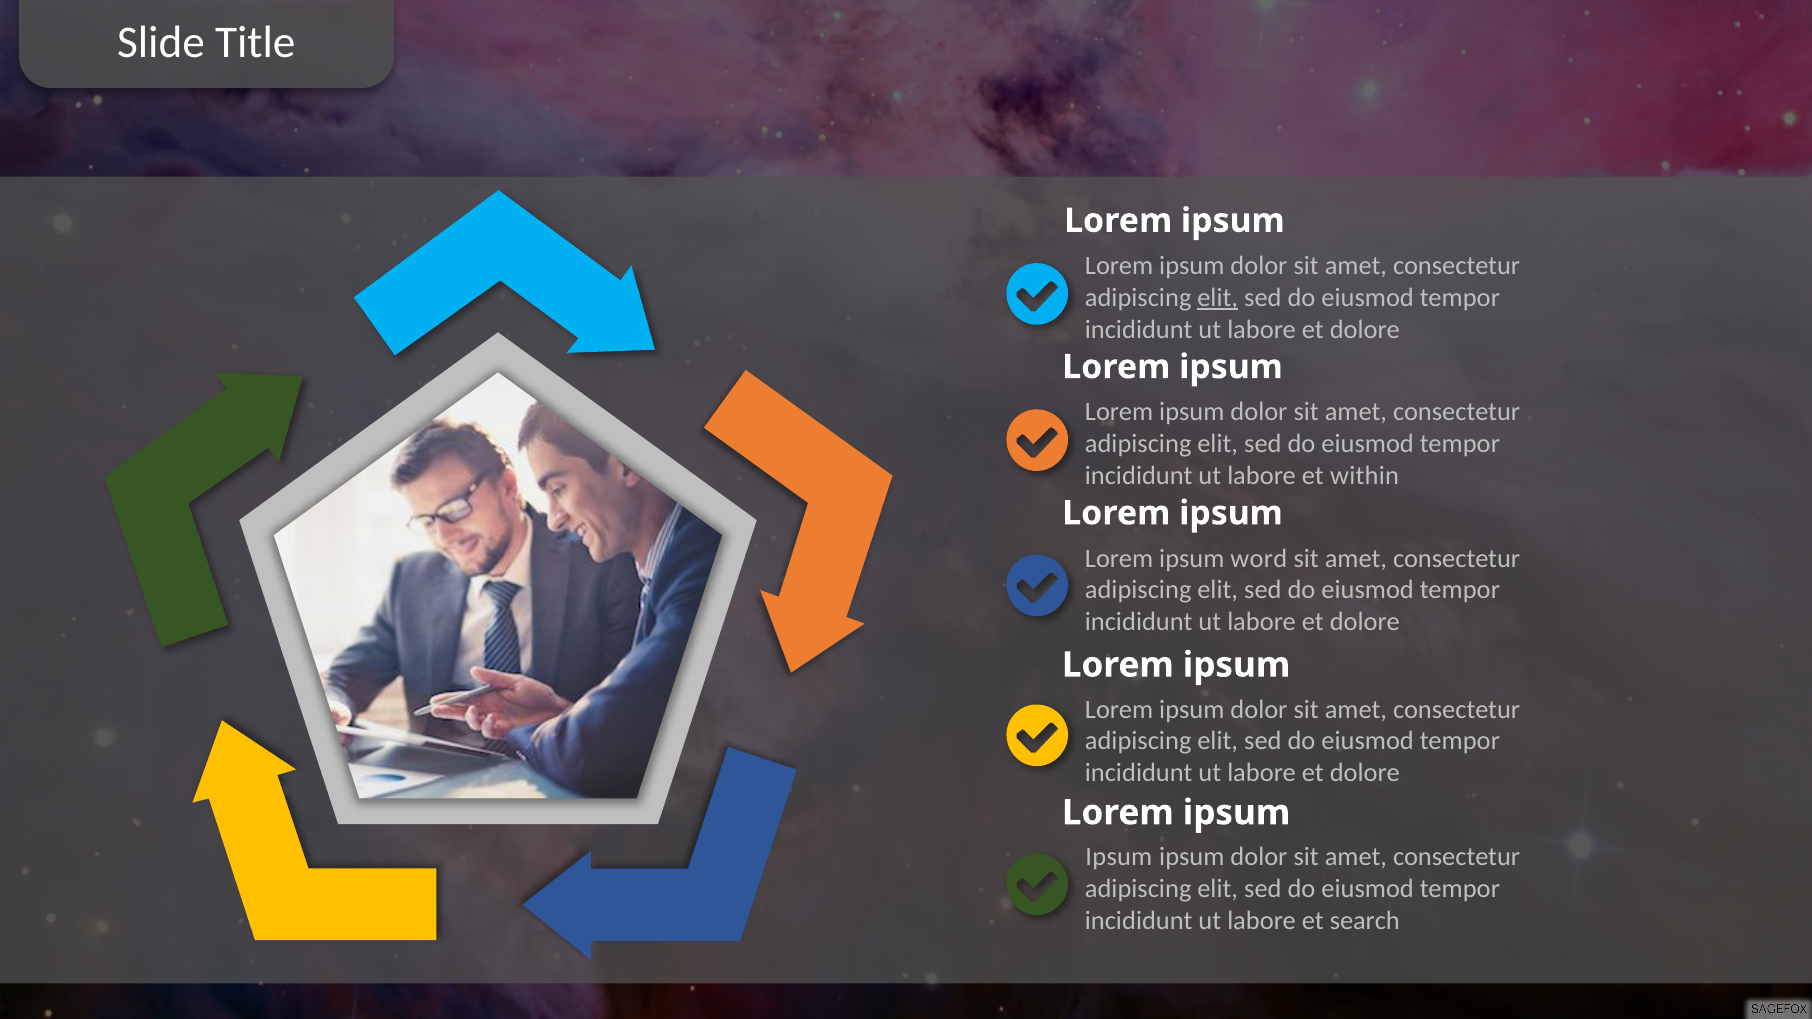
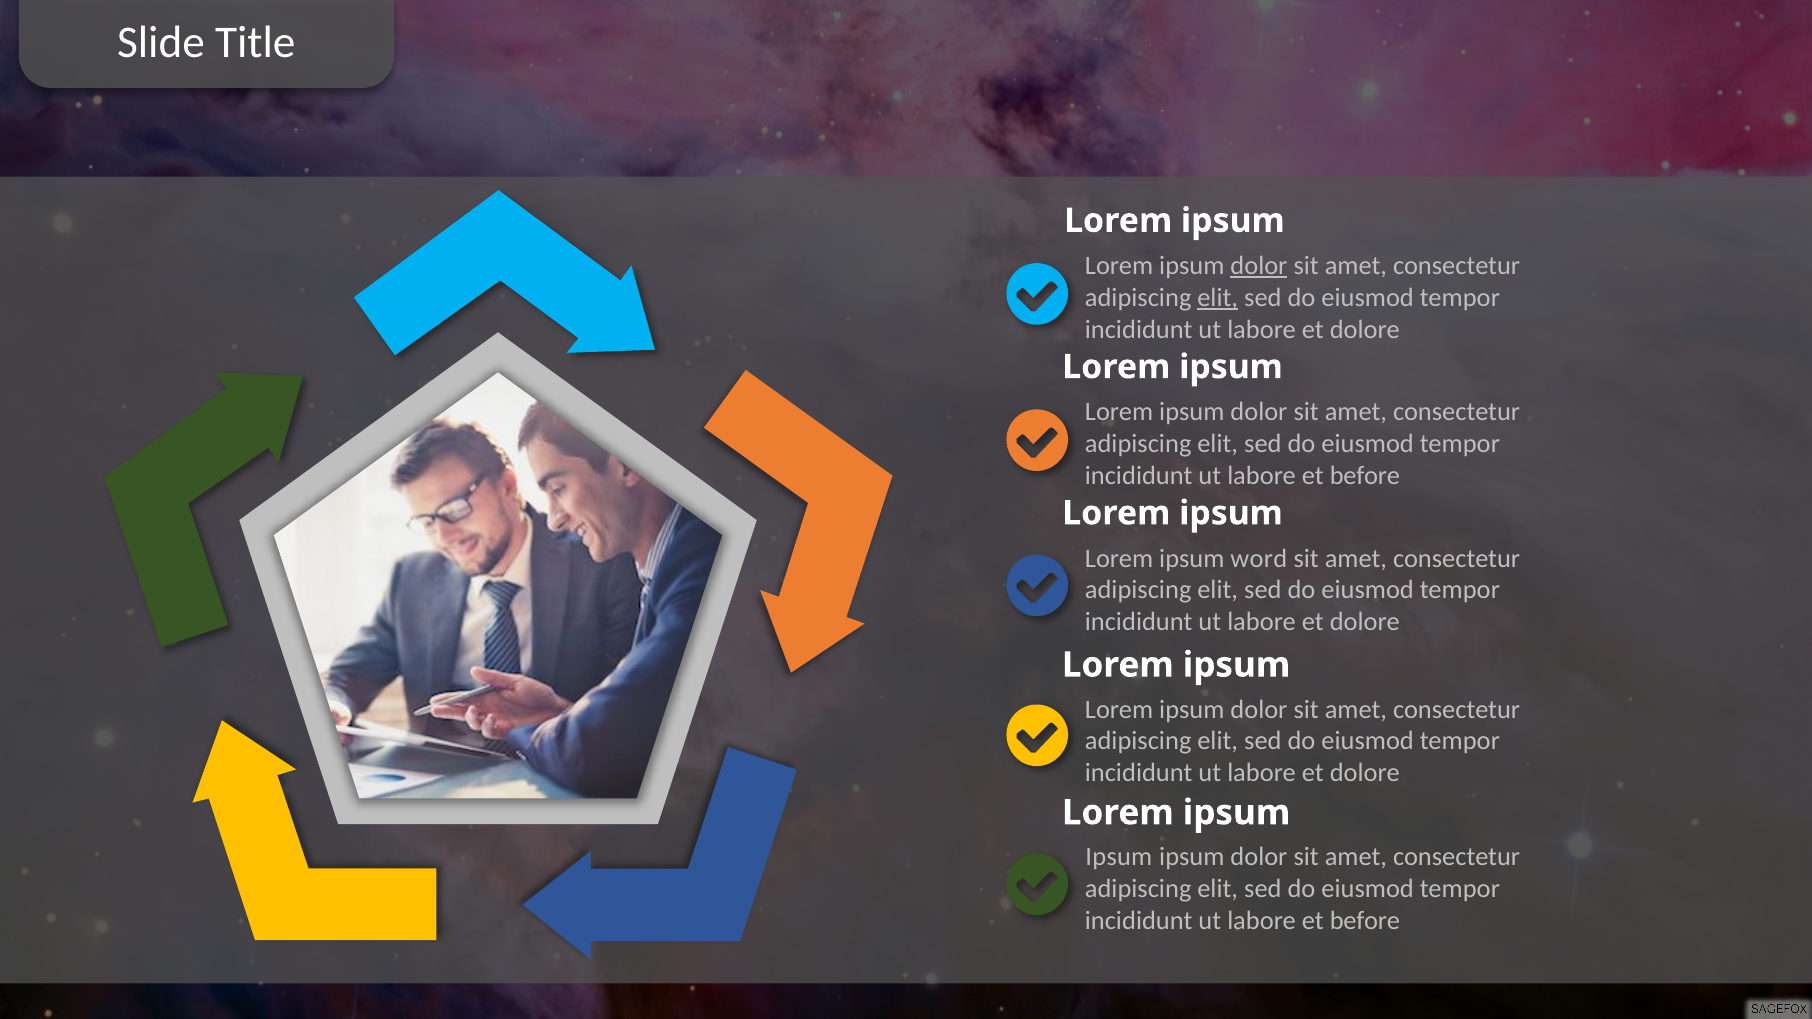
dolor underline: none -> present (1259, 266)
within: within -> before (1365, 476)
search: search -> before (1365, 921)
